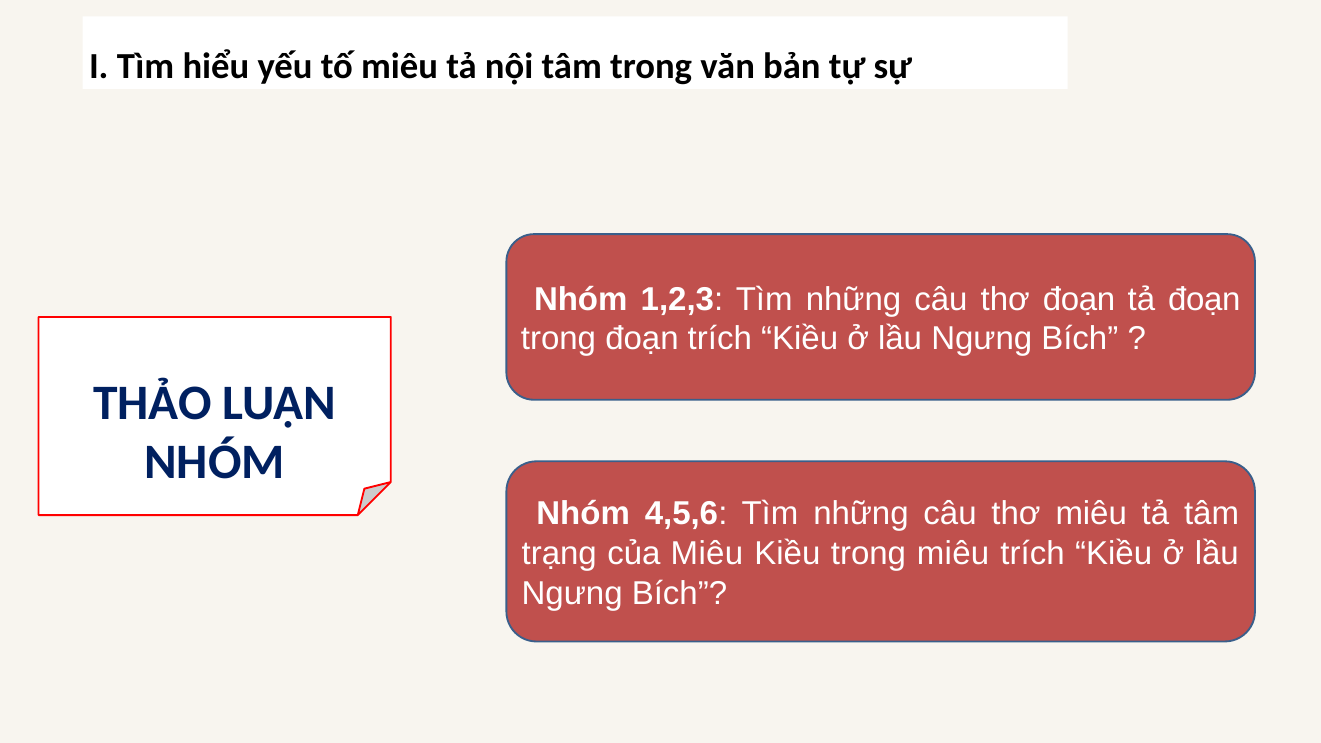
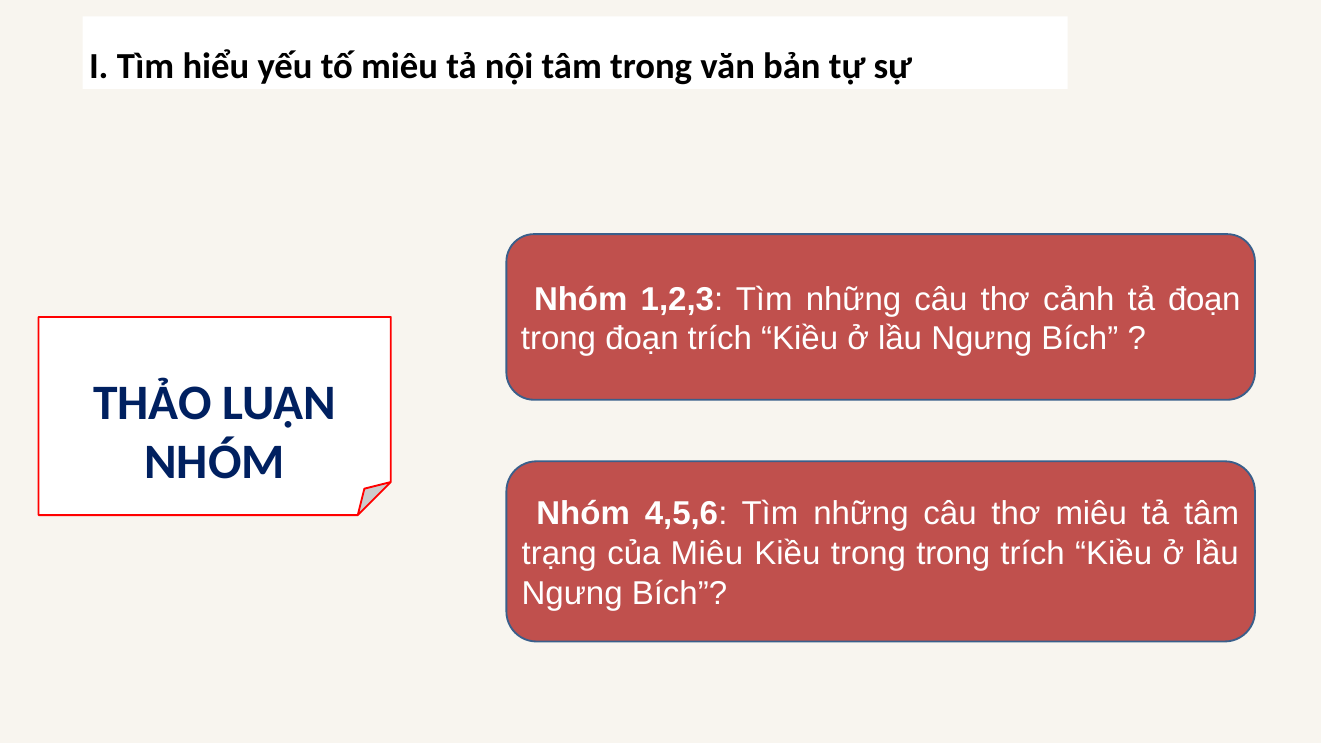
thơ đoạn: đoạn -> cảnh (1079, 299)
trong miêu: miêu -> trong (953, 554)
